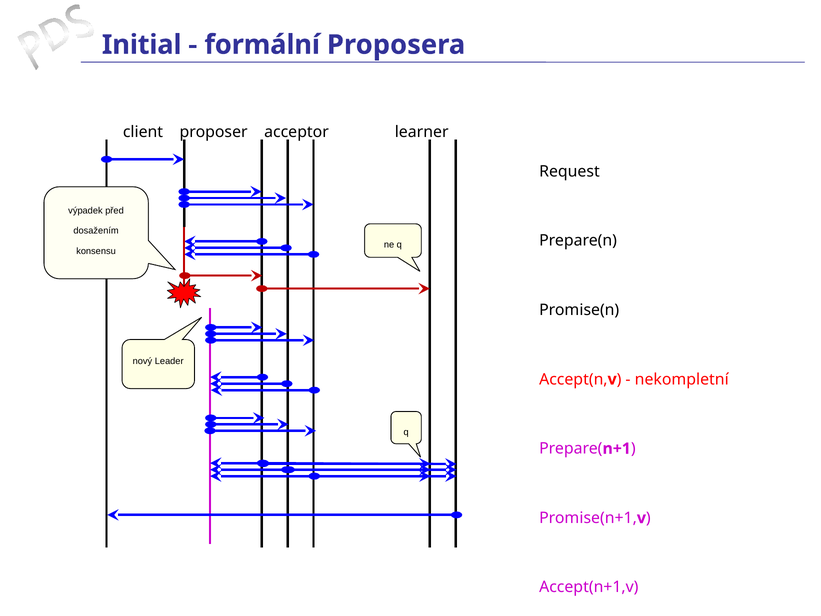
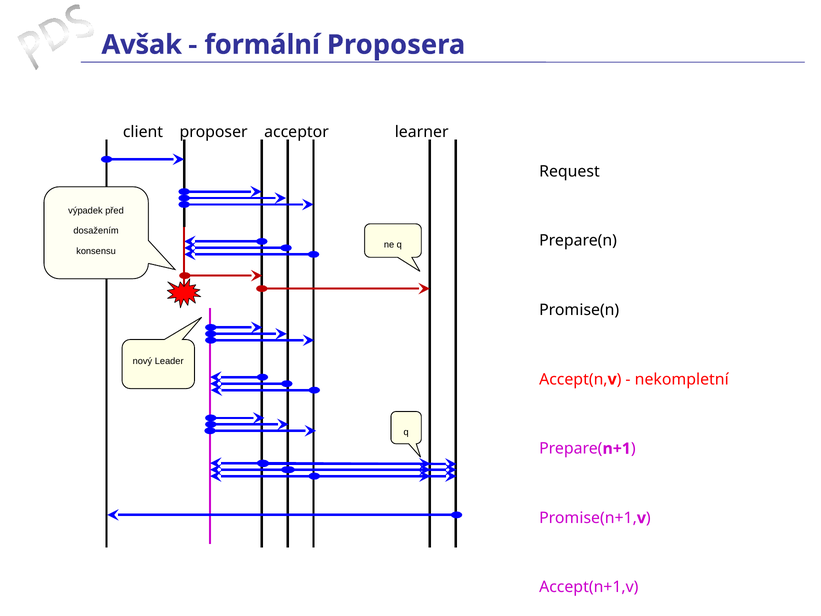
Initial: Initial -> Avšak (142, 45)
